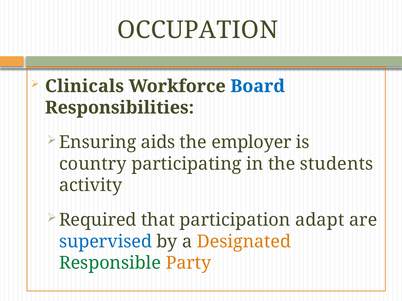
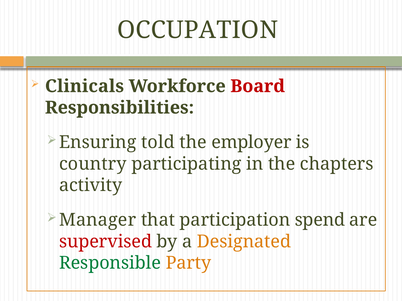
Board colour: blue -> red (258, 86)
aids: aids -> told (158, 143)
students: students -> chapters (337, 164)
Required: Required -> Manager (98, 220)
adapt: adapt -> spend (320, 220)
supervised colour: blue -> red (106, 242)
